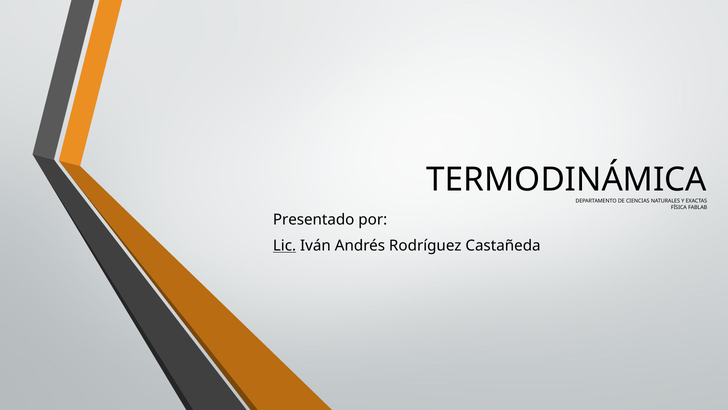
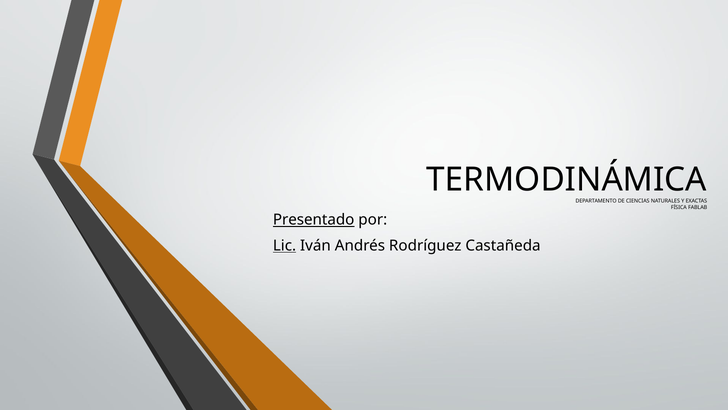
Presentado underline: none -> present (314, 220)
